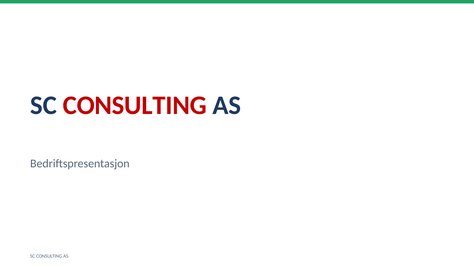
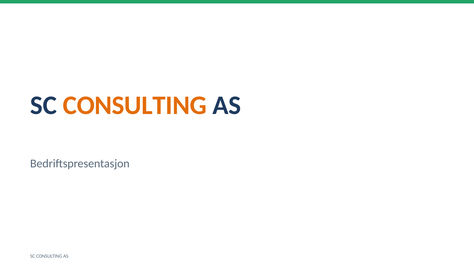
CONSULTING colour: red -> orange (135, 105)
